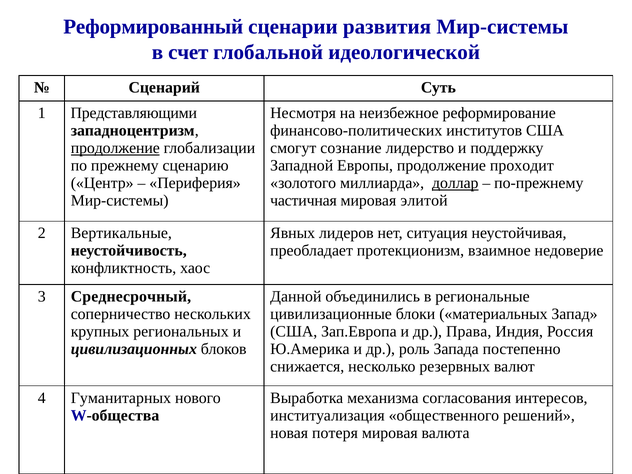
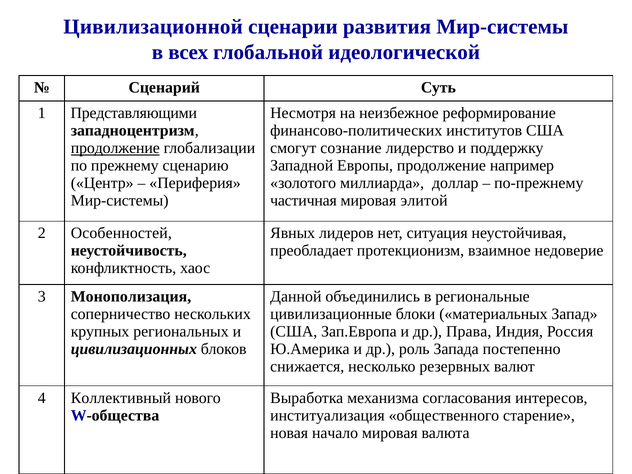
Реформированный: Реформированный -> Цивилизационной (153, 27)
счет: счет -> всех (188, 52)
проходит: проходит -> например (522, 166)
доллар underline: present -> none (455, 183)
Вертикальные: Вертикальные -> Особенностей (121, 233)
Среднесрочный: Среднесрочный -> Монополизация (131, 297)
Гуманитарных: Гуманитарных -> Коллективный (121, 398)
решений: решений -> старение (539, 415)
потеря: потеря -> начало (335, 433)
